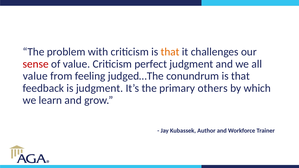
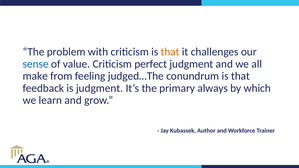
sense colour: red -> blue (36, 64)
value: value -> make (35, 76)
others: others -> always (213, 88)
